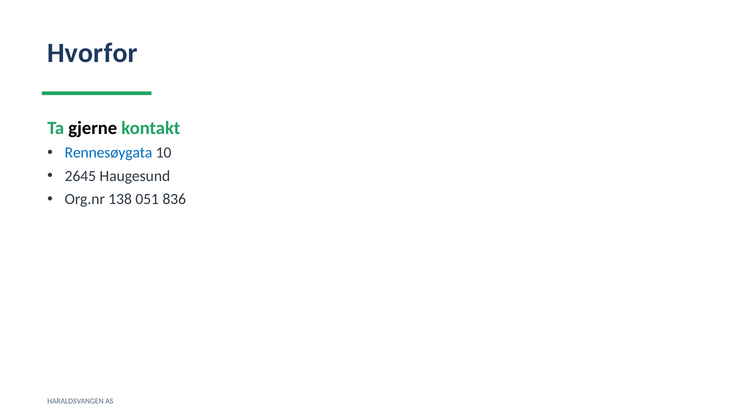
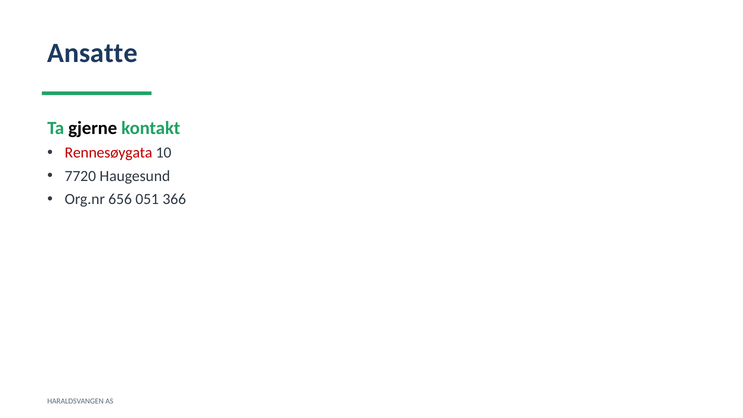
Hvorfor: Hvorfor -> Ansatte (92, 53)
Rennesøygata colour: blue -> red (109, 153)
2645: 2645 -> 7720 (80, 176)
138: 138 -> 656 (120, 199)
836: 836 -> 366 (174, 199)
